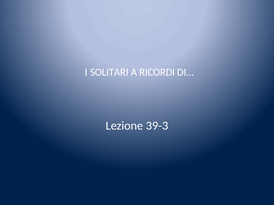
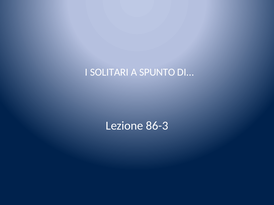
RICORDI: RICORDI -> SPUNTO (157, 72)
39-3: 39-3 -> 86-3 (157, 126)
